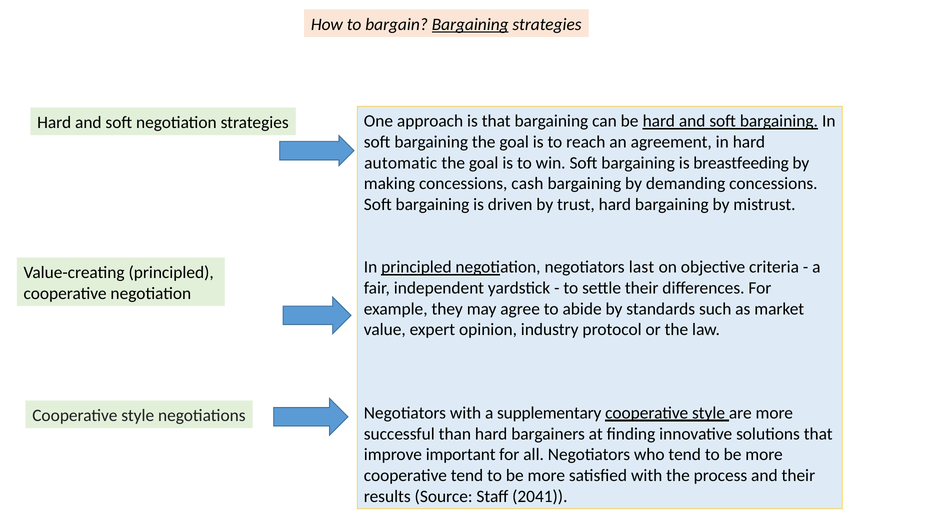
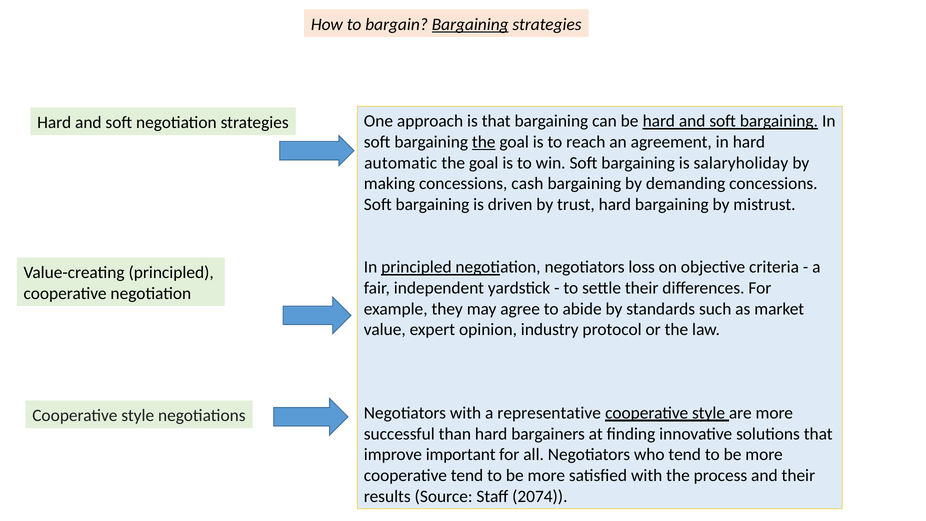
the underline: none -> present (484, 142)
breastfeeding: breastfeeding -> salaryholiday (741, 163)
last: last -> loss (642, 267)
supplementary: supplementary -> representative (549, 413)
2041: 2041 -> 2074 (540, 496)
